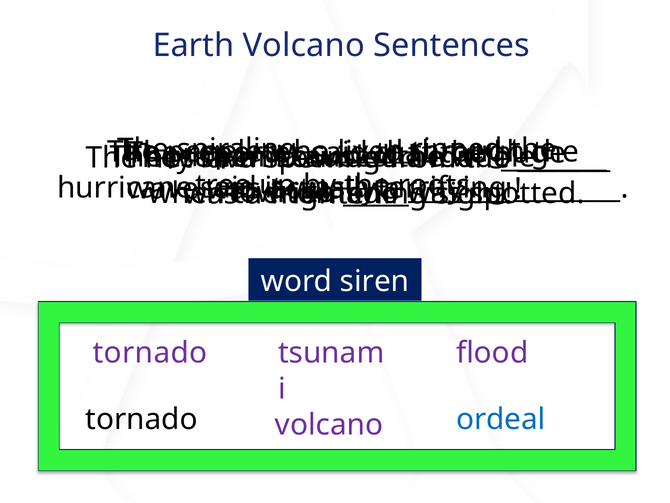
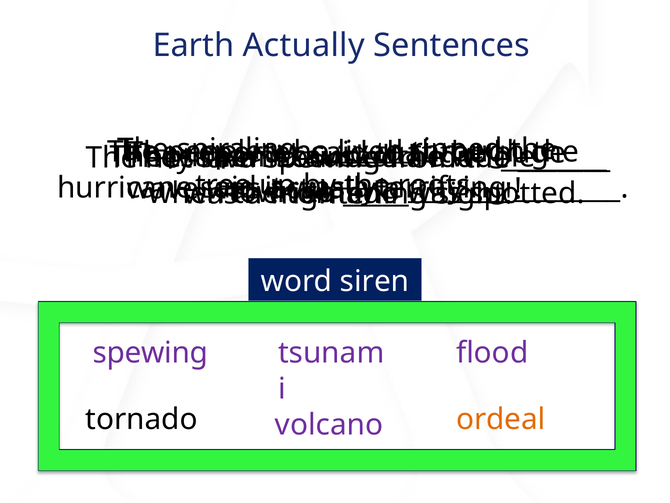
Earth Volcano: Volcano -> Actually (304, 45)
tornado: tornado -> spewing (150, 353)
ordeal colour: blue -> orange (501, 419)
